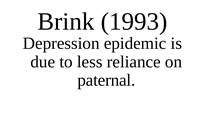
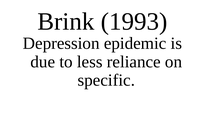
paternal: paternal -> specific (106, 80)
